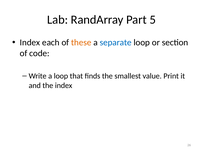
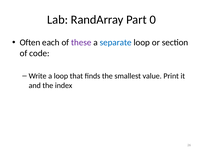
5: 5 -> 0 (153, 20)
Index: Index -> Often (30, 43)
these colour: orange -> purple (81, 43)
